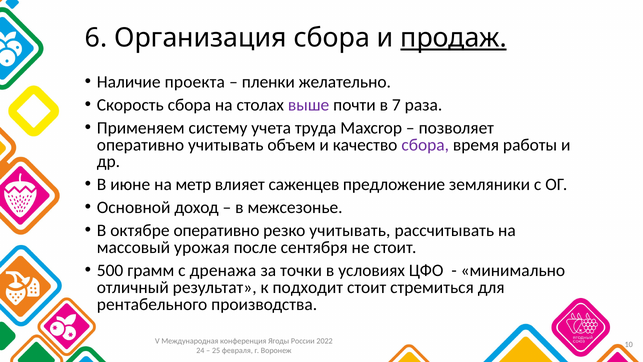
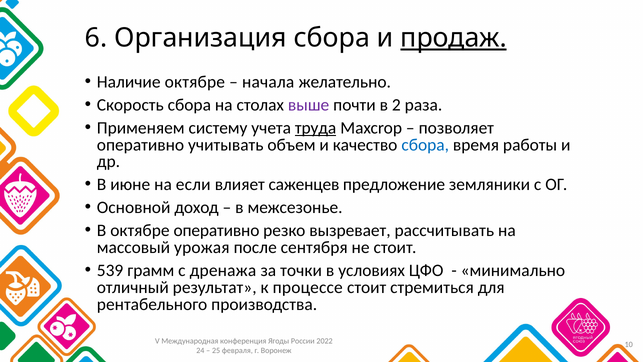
Наличие проекта: проекта -> октябре (195, 82)
пленки: пленки -> начала (268, 82)
7: 7 -> 2 (396, 105)
труда underline: none -> present (316, 128)
сбора colour: purple -> blue (425, 145)
метр: метр -> если (193, 184)
резко учитывать: учитывать -> вызревает (350, 230)
500: 500 -> 539 (110, 270)
подходит: подходит -> процессе (308, 287)
